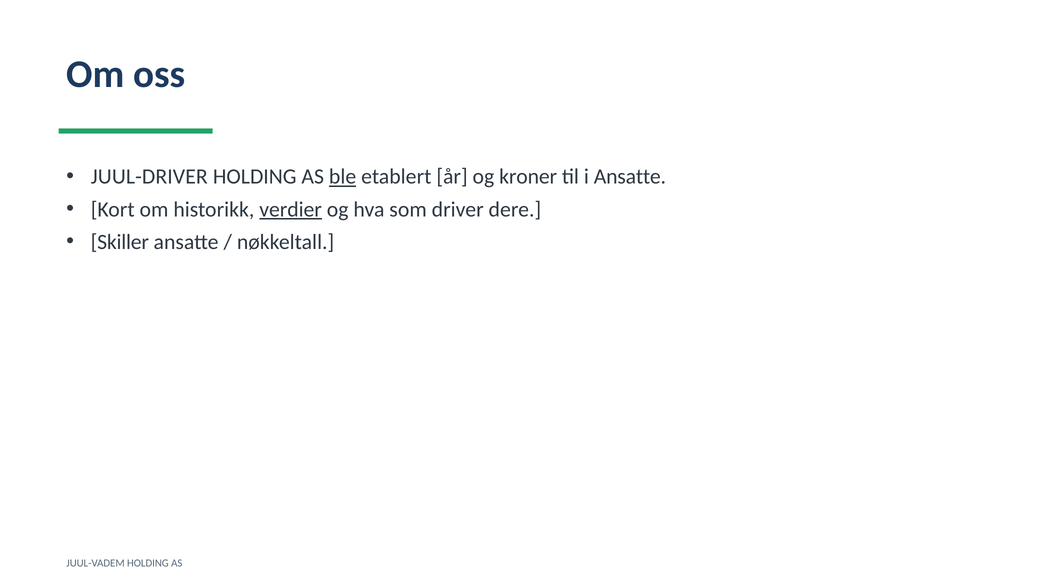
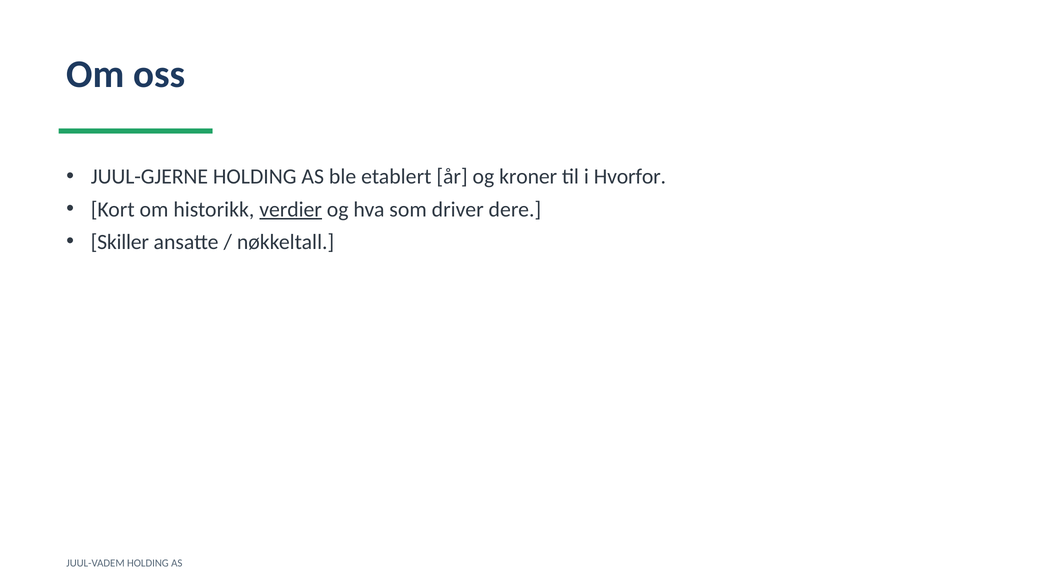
JUUL-DRIVER: JUUL-DRIVER -> JUUL-GJERNE (149, 177)
ble underline: present -> none (343, 177)
i Ansatte: Ansatte -> Hvorfor (630, 177)
